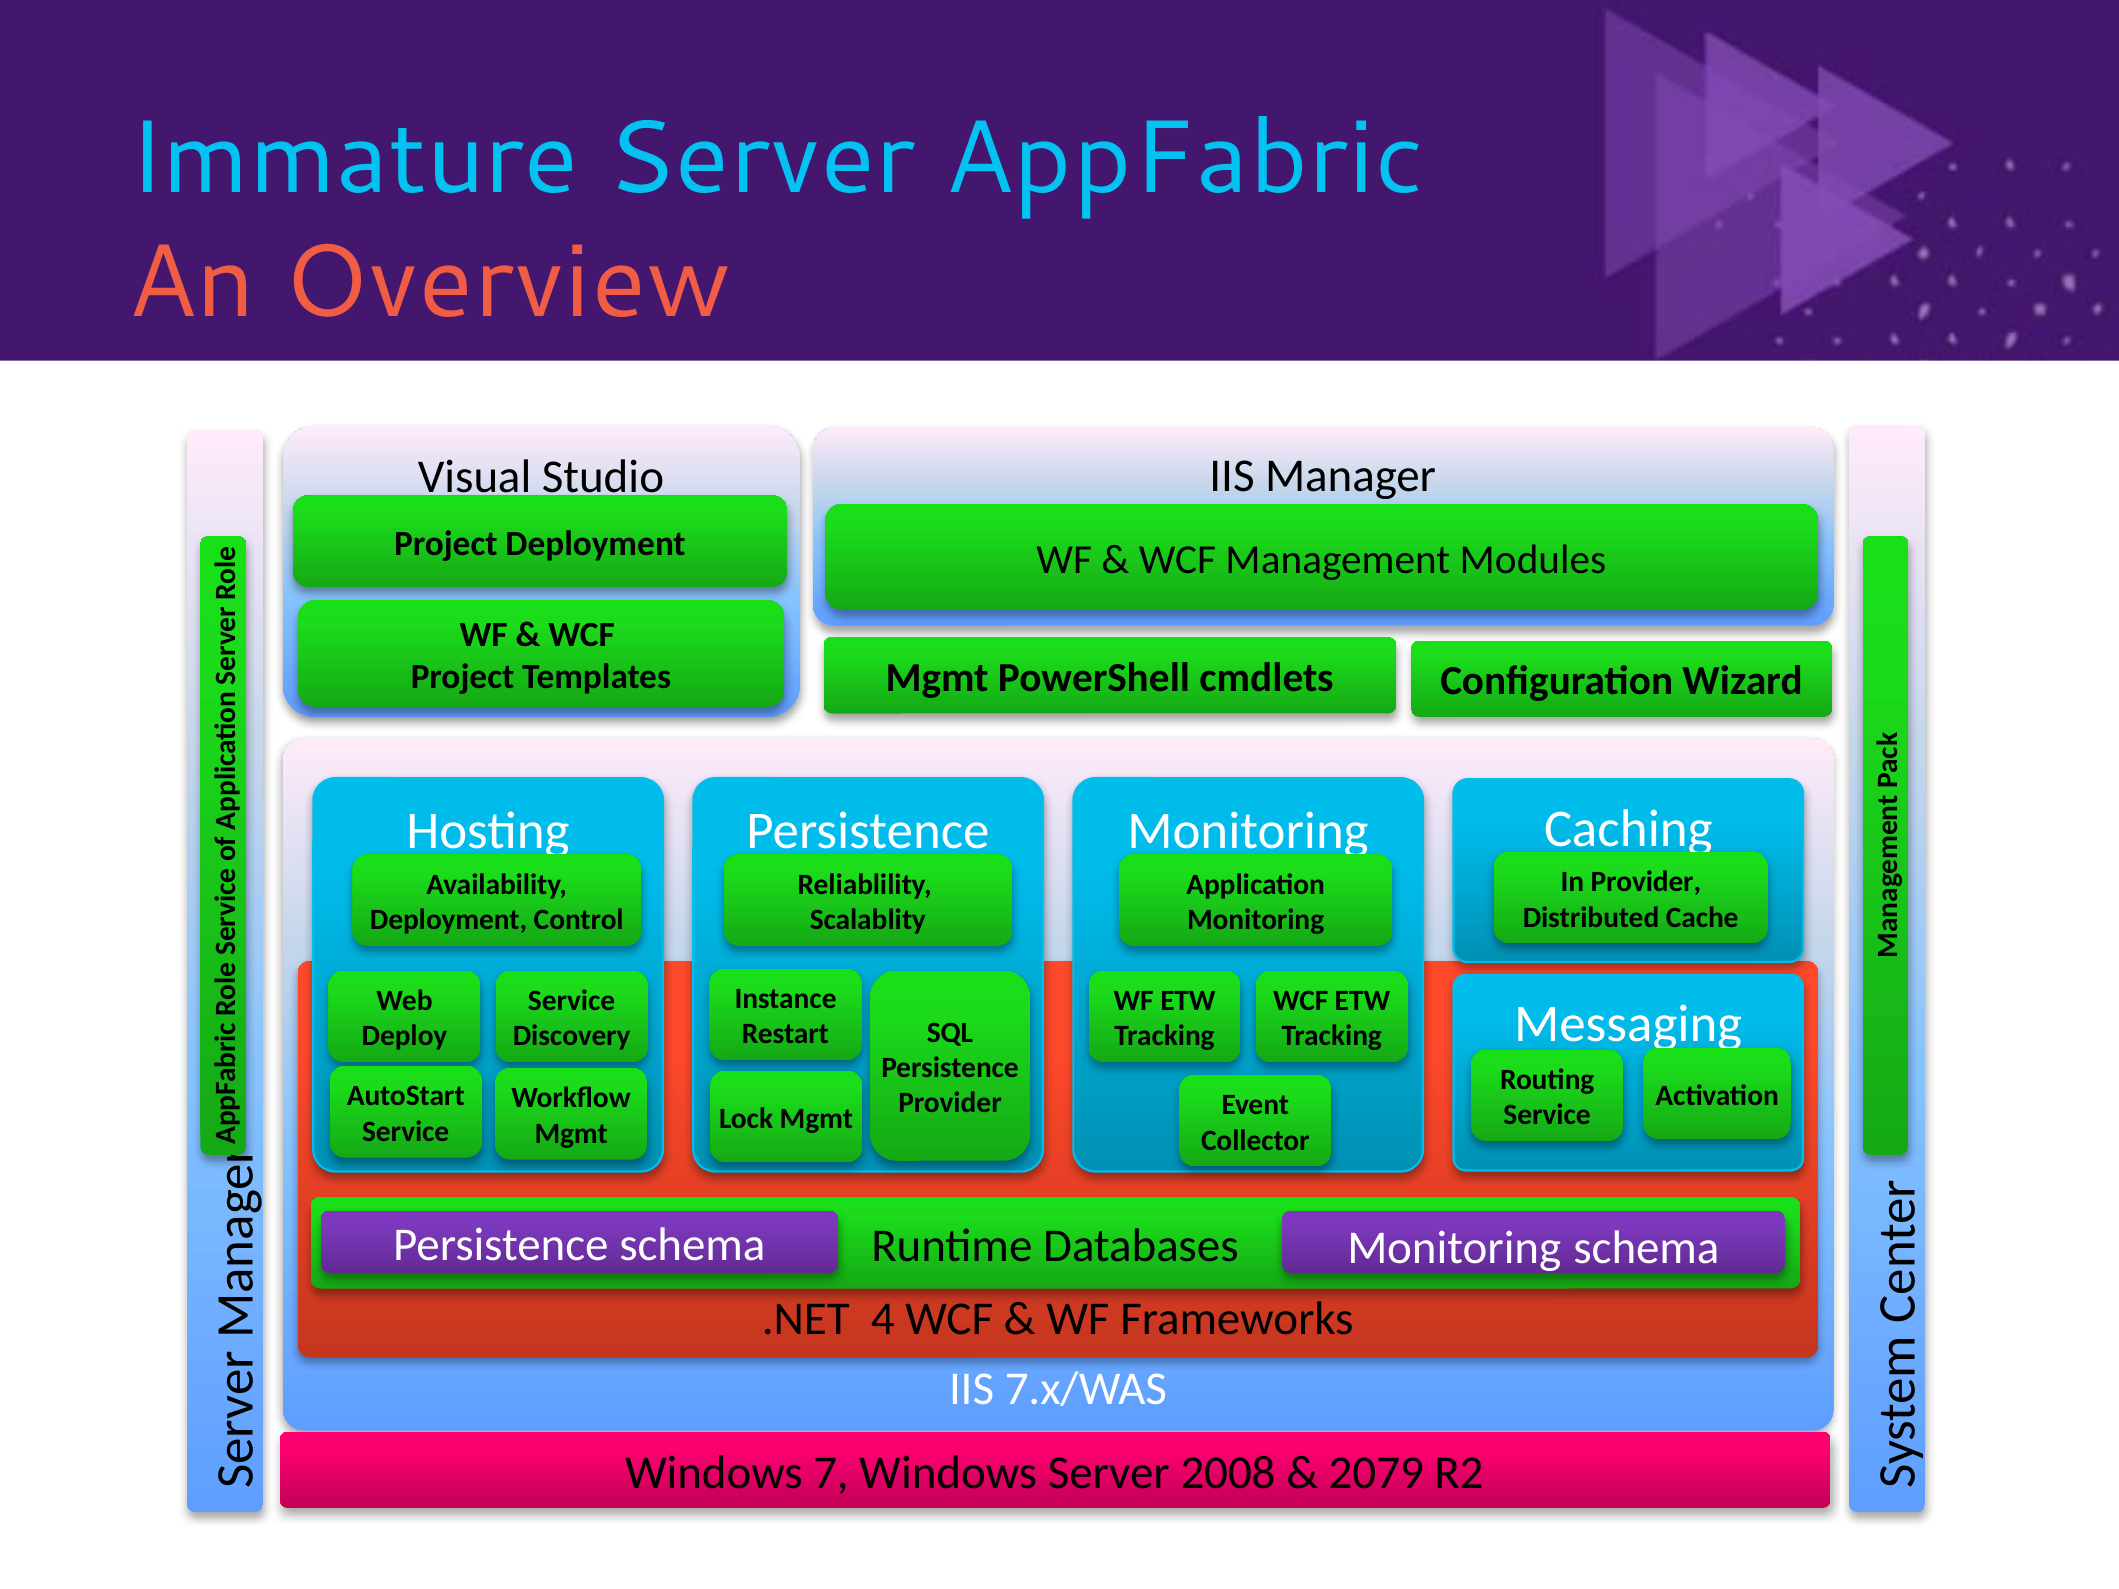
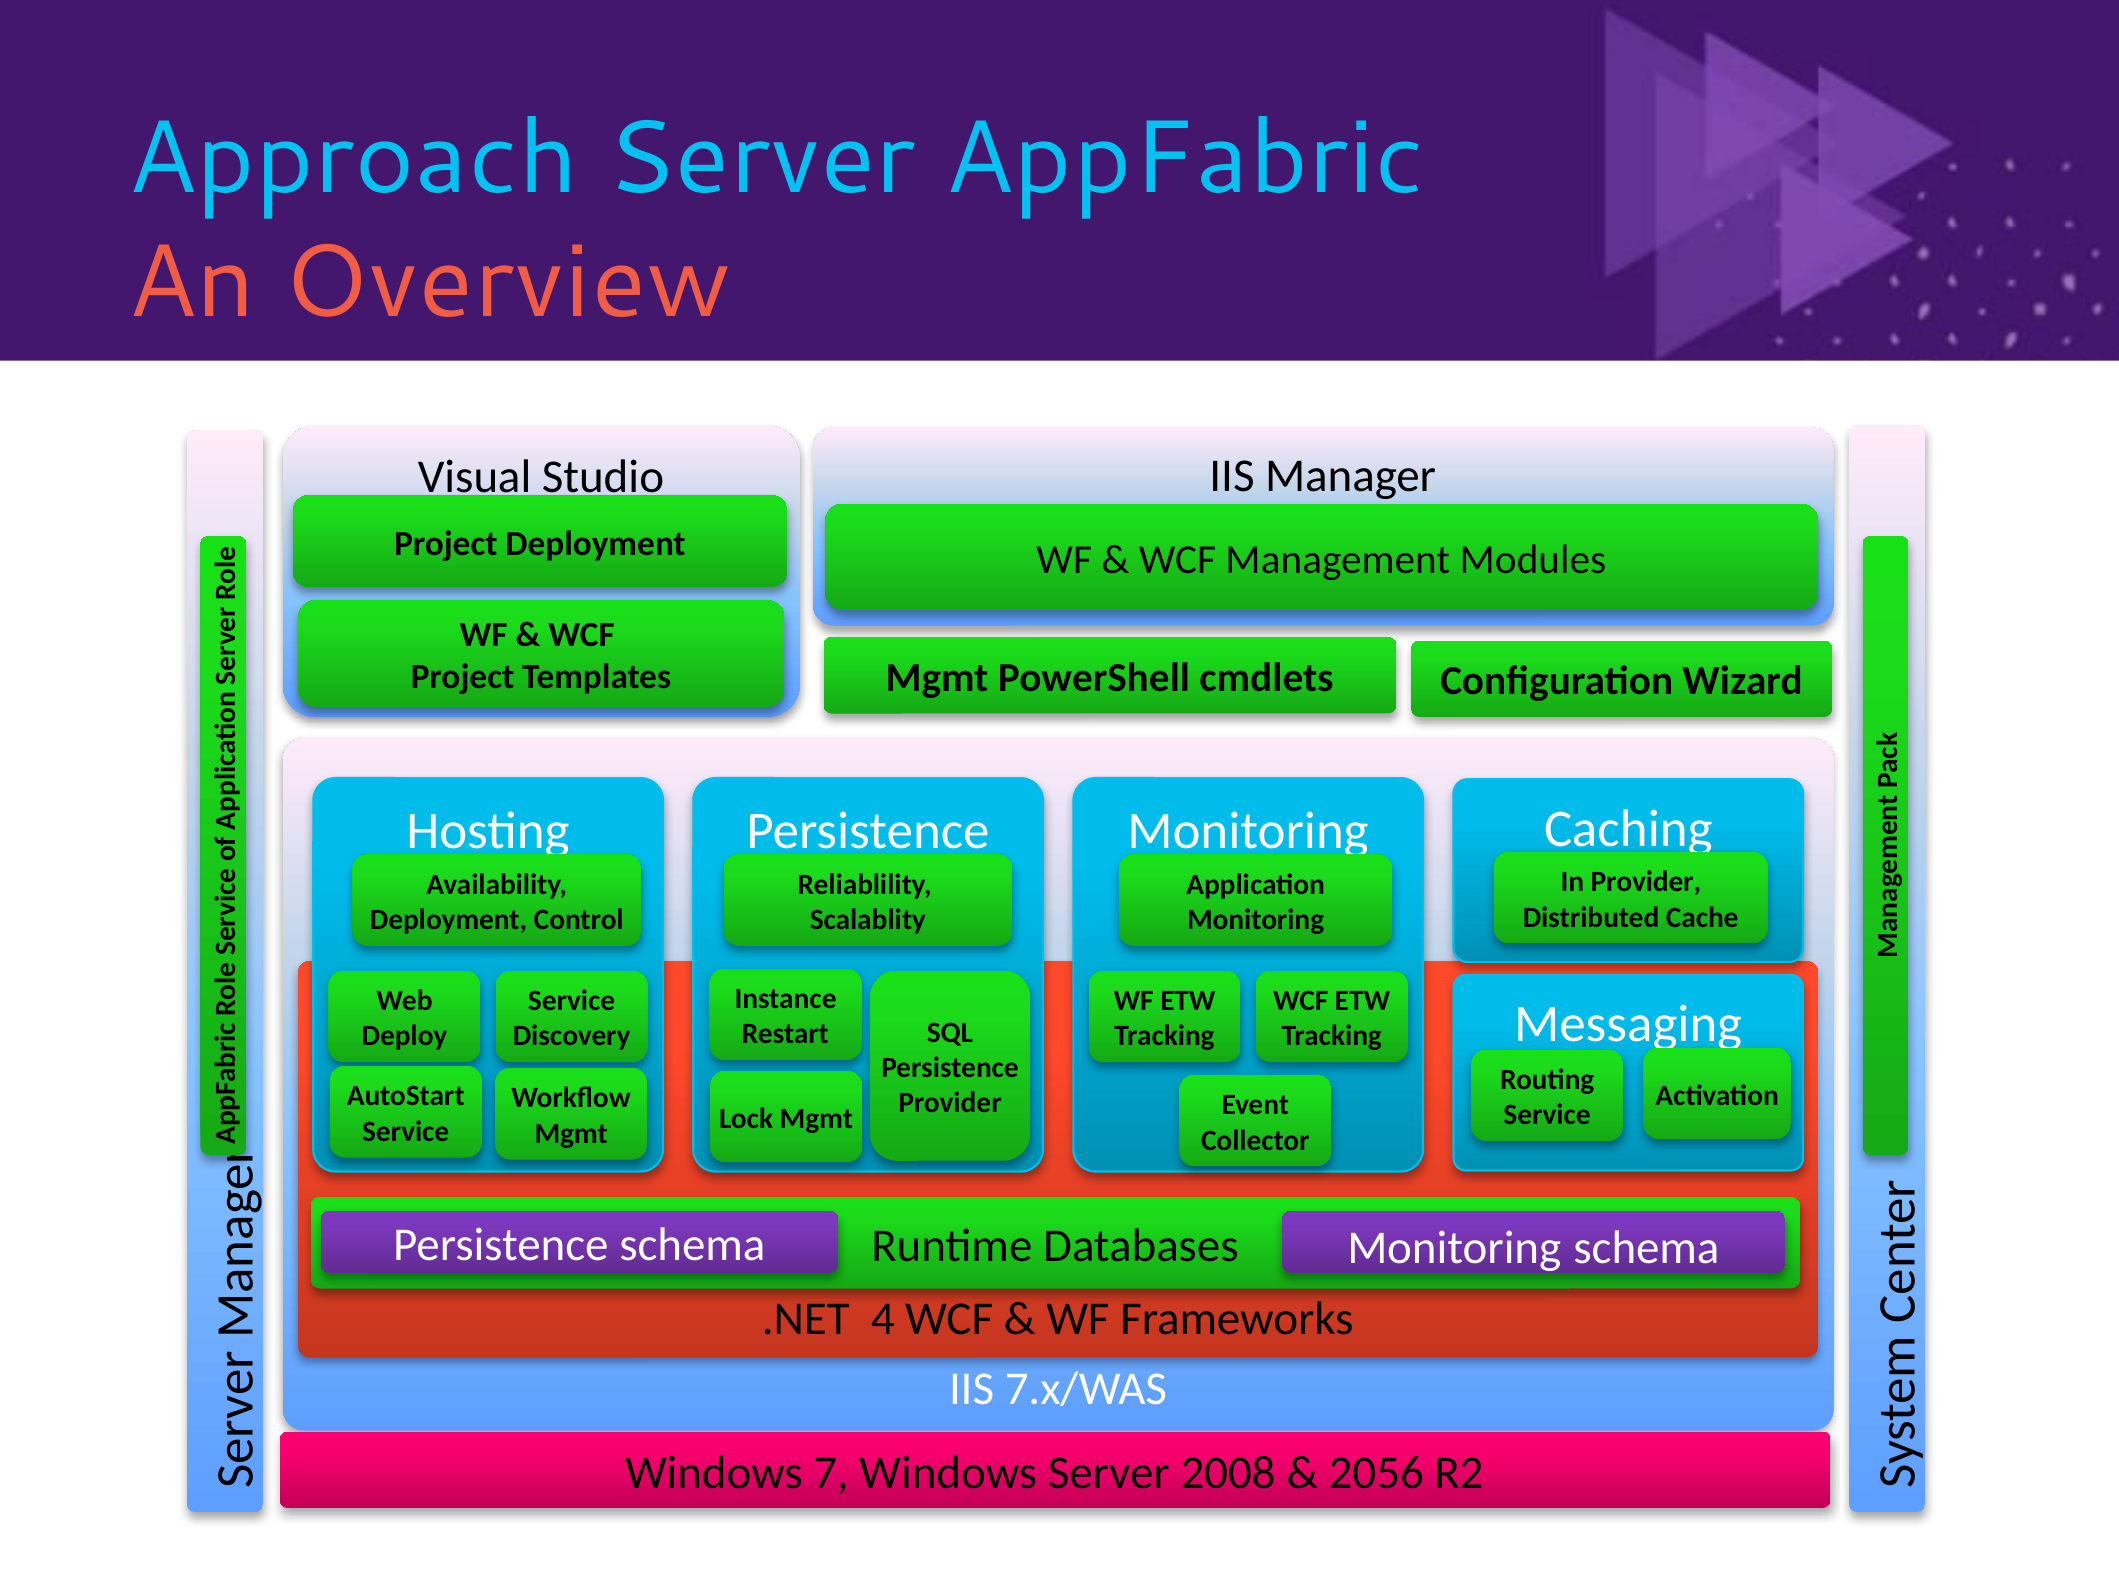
Immature: Immature -> Approach (353, 159)
2079: 2079 -> 2056 (1376, 1474)
